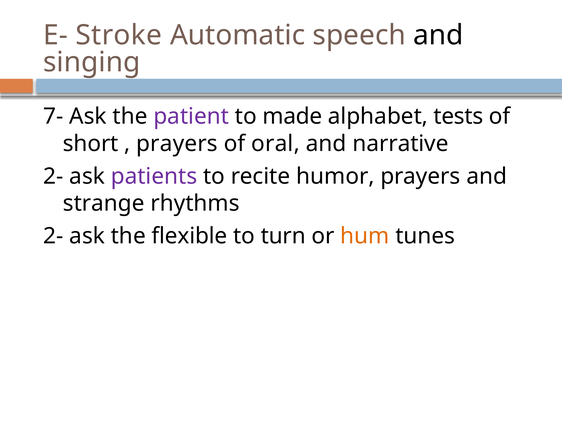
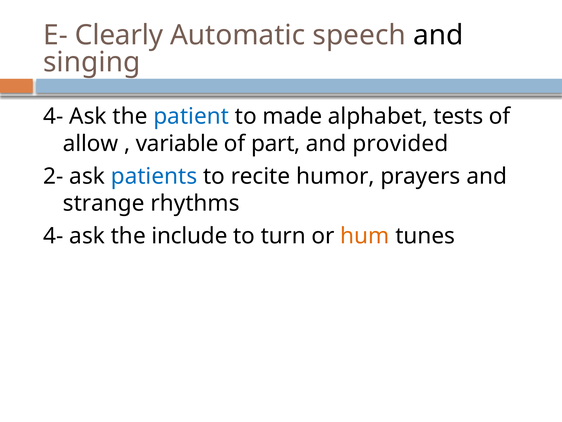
Stroke: Stroke -> Clearly (119, 35)
7-: 7- -> 4- (53, 116)
patient colour: purple -> blue (191, 116)
short: short -> allow (91, 143)
prayers: prayers -> variable (177, 143)
oral: oral -> part (276, 143)
narrative: narrative -> provided (400, 143)
patients colour: purple -> blue (154, 176)
2-: 2- -> 4- (53, 236)
flexible: flexible -> include (190, 236)
